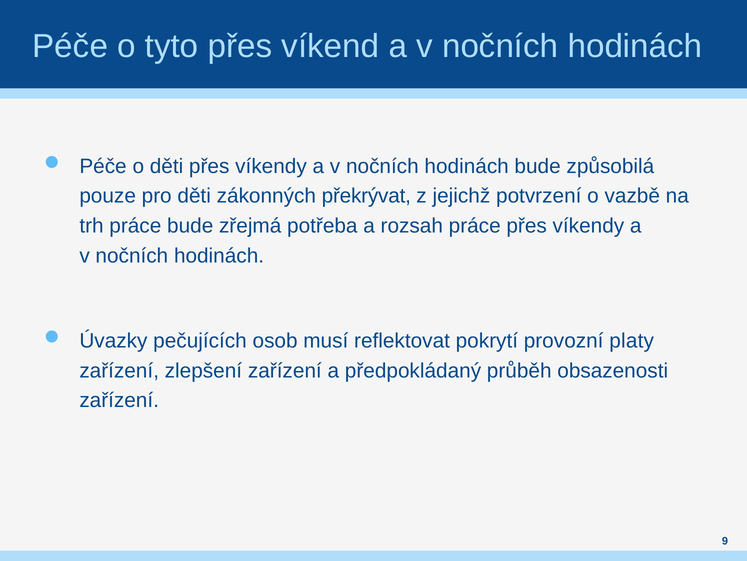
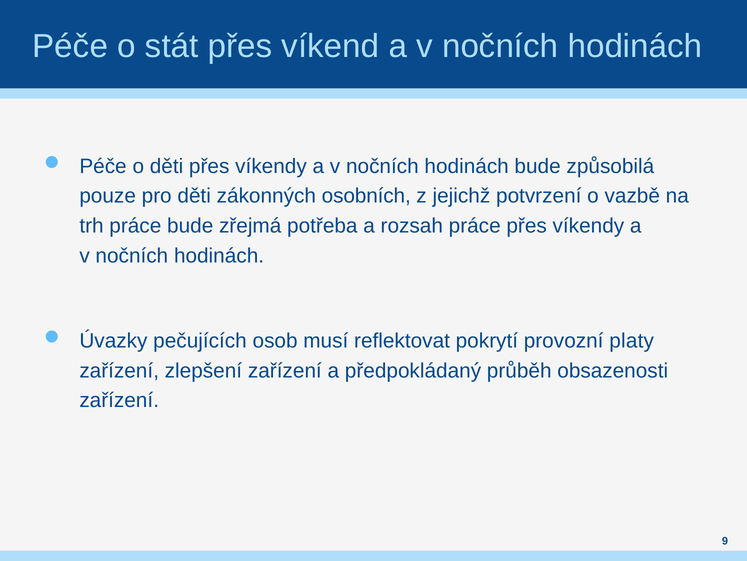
tyto: tyto -> stát (172, 46)
překrývat: překrývat -> osobních (366, 196)
